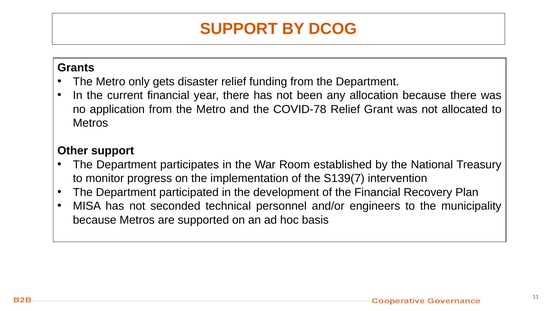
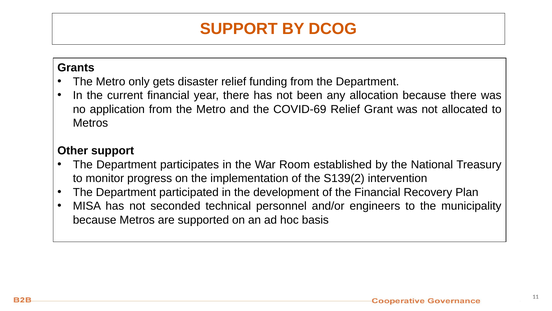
COVID-78: COVID-78 -> COVID-69 (300, 109)
S139(7: S139(7 -> S139(2 (344, 178)
